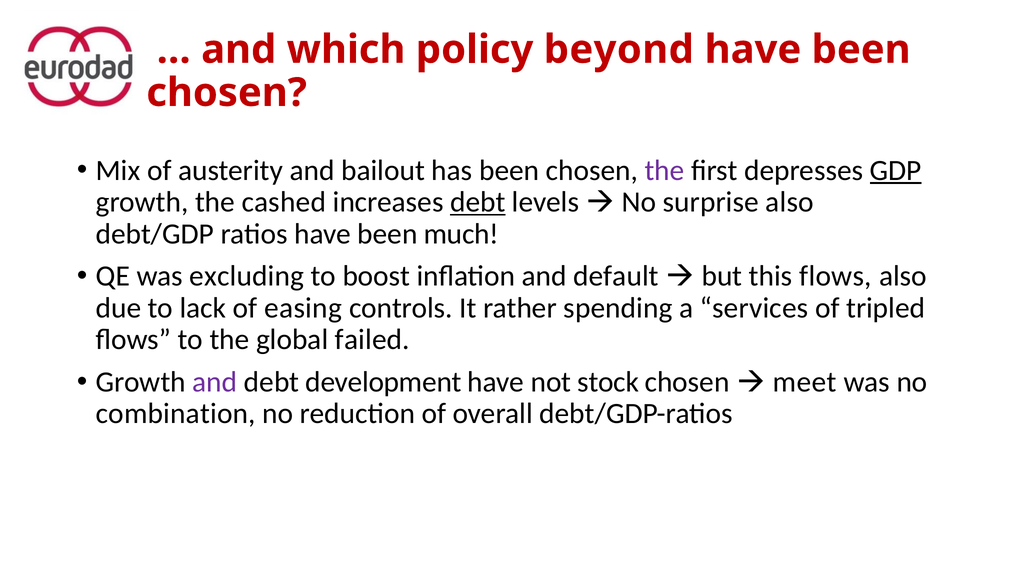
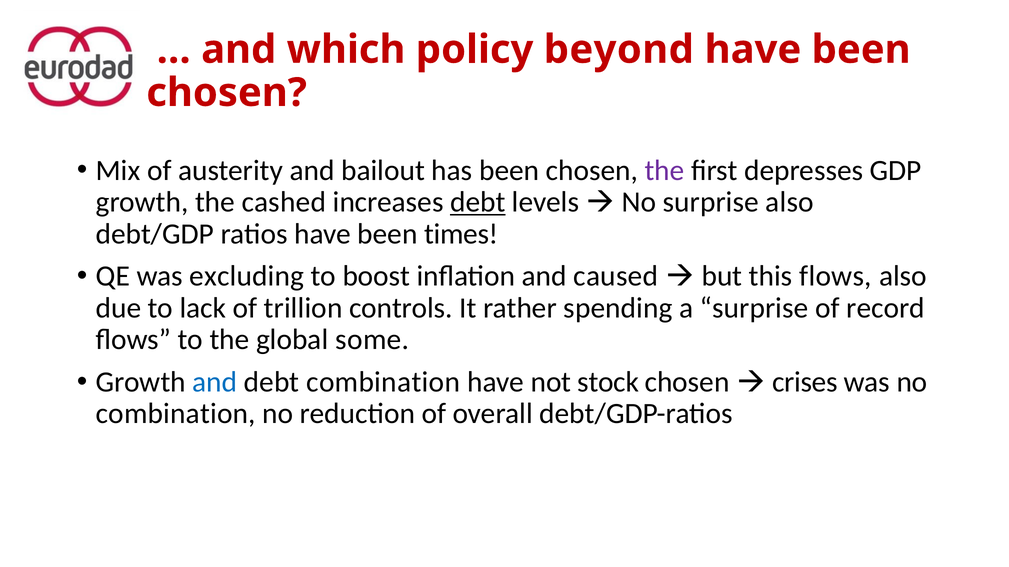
GDP underline: present -> none (896, 171)
much: much -> times (461, 234)
default: default -> caused (616, 276)
easing: easing -> trillion (303, 308)
a services: services -> surprise (754, 308)
tripled: tripled -> record (886, 308)
failed: failed -> some (372, 340)
and colour: purple -> blue (215, 382)
debt development: development -> combination (383, 382)
meet: meet -> crises (805, 382)
